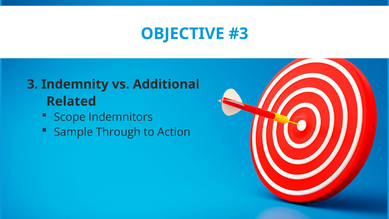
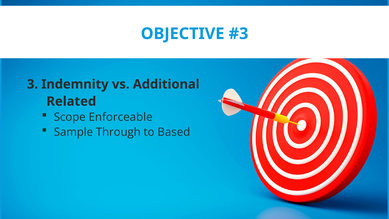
Indemnitors: Indemnitors -> Enforceable (121, 117)
Action: Action -> Based (174, 132)
